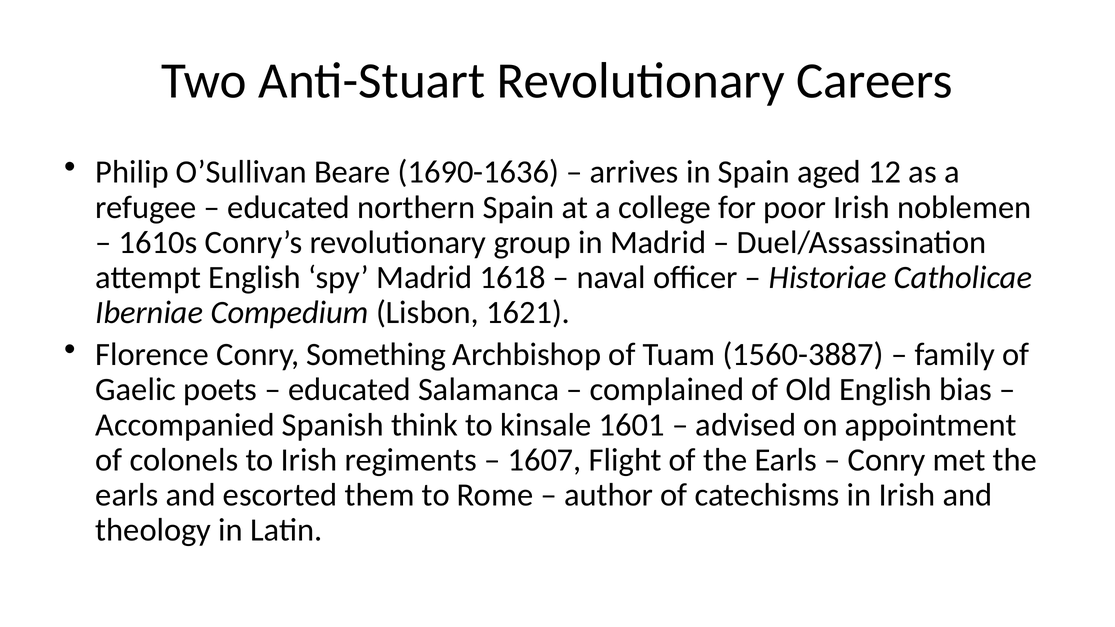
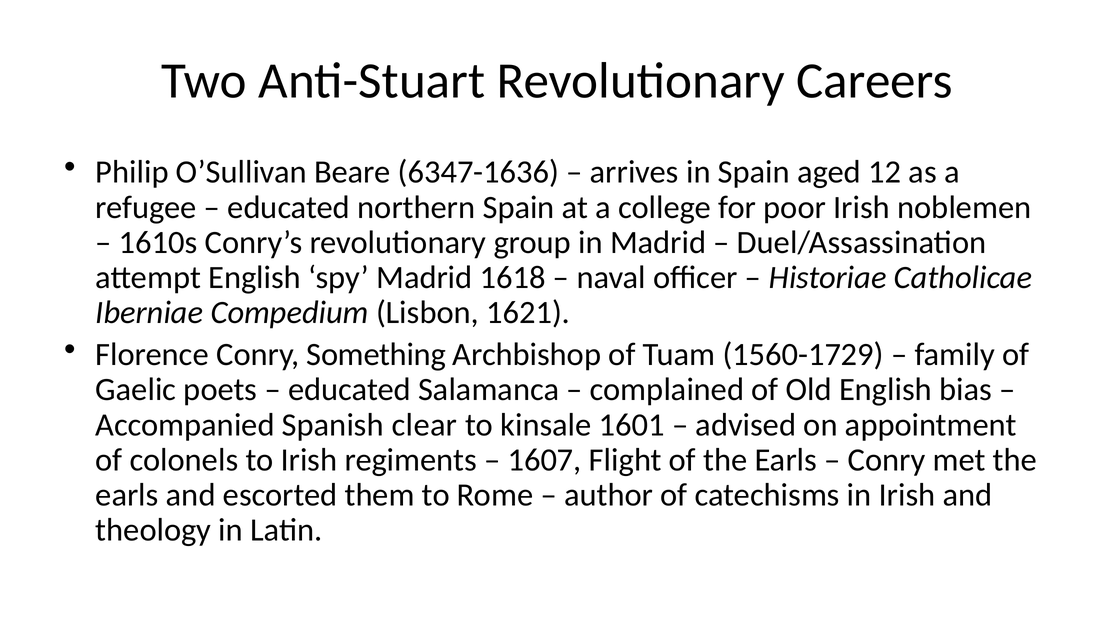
1690-1636: 1690-1636 -> 6347-1636 (478, 172)
1560-3887: 1560-3887 -> 1560-1729 (803, 355)
think: think -> clear (424, 425)
